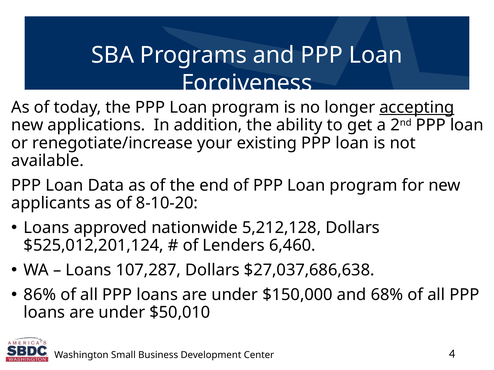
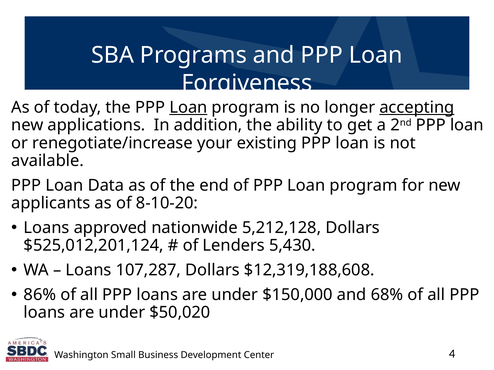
Loan underline: none -> present (188, 108)
6,460: 6,460 -> 5,430 (292, 246)
$27,037,686,638: $27,037,686,638 -> $12,319,188,608 (309, 270)
$50,010: $50,010 -> $50,020 (180, 313)
